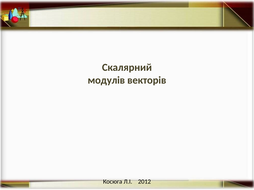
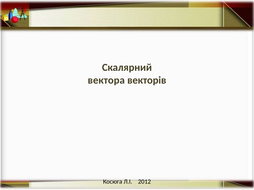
модулів: модулів -> вектора (106, 80)
